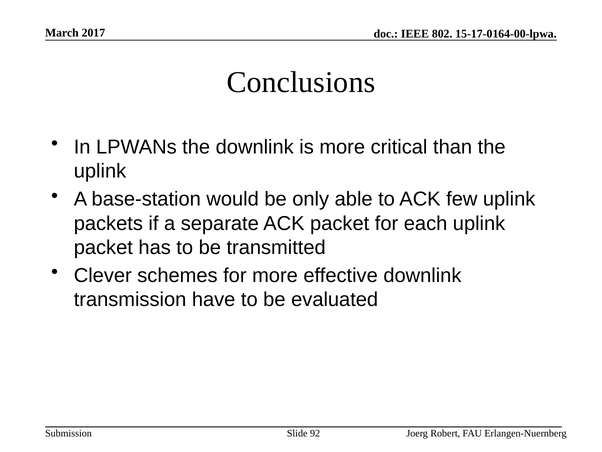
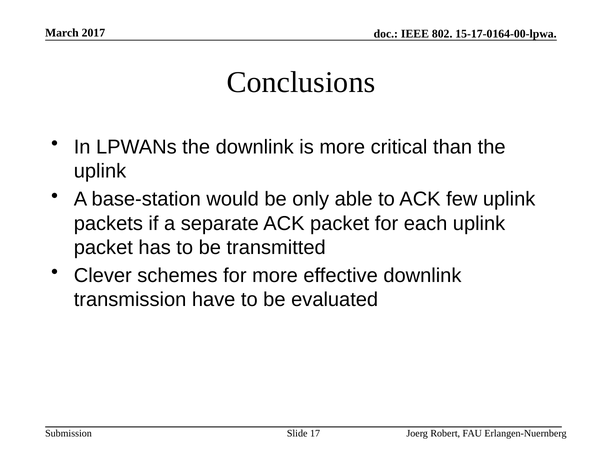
92: 92 -> 17 (315, 433)
